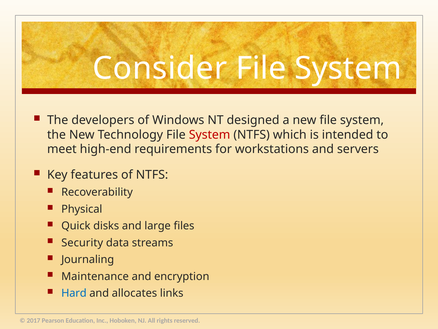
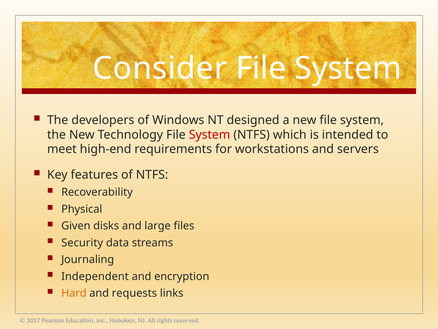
Quick: Quick -> Given (76, 226)
Maintenance: Maintenance -> Independent (95, 276)
Hard colour: blue -> orange (74, 293)
allocates: allocates -> requests (134, 293)
